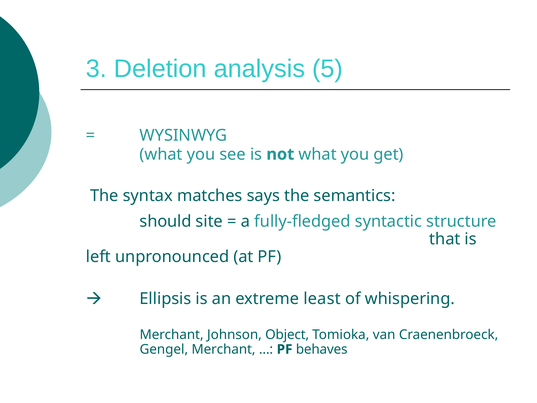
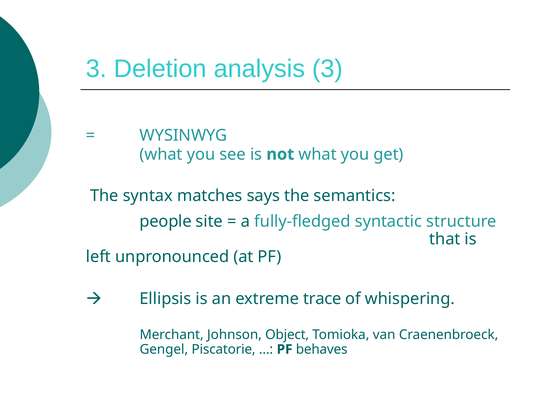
analysis 5: 5 -> 3 (328, 69)
should: should -> people (166, 221)
least: least -> trace (322, 299)
Gengel Merchant: Merchant -> Piscatorie (224, 349)
